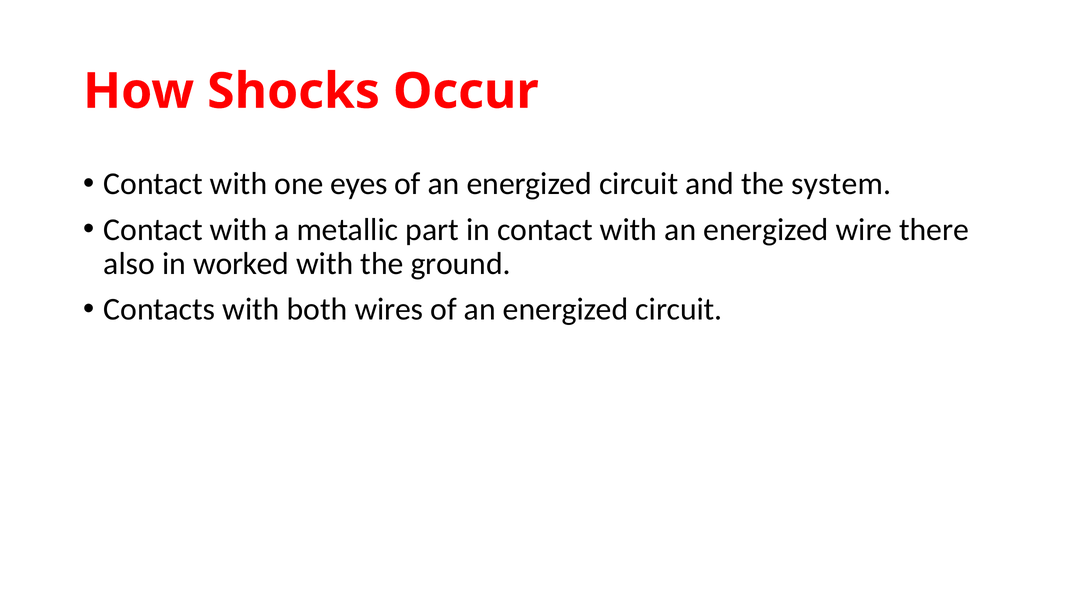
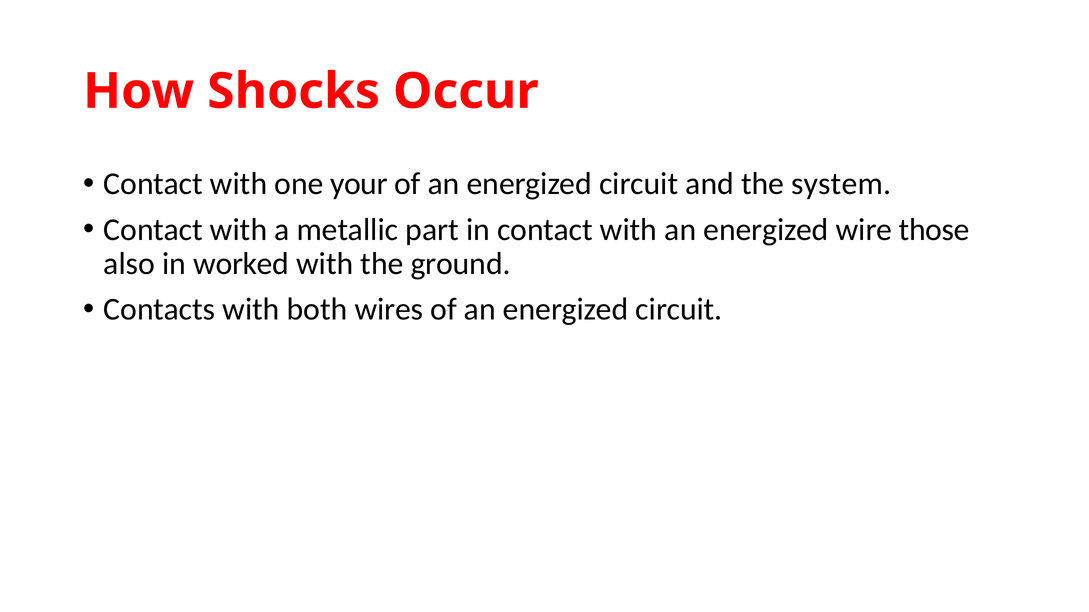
eyes: eyes -> your (359, 184)
there: there -> those (934, 230)
